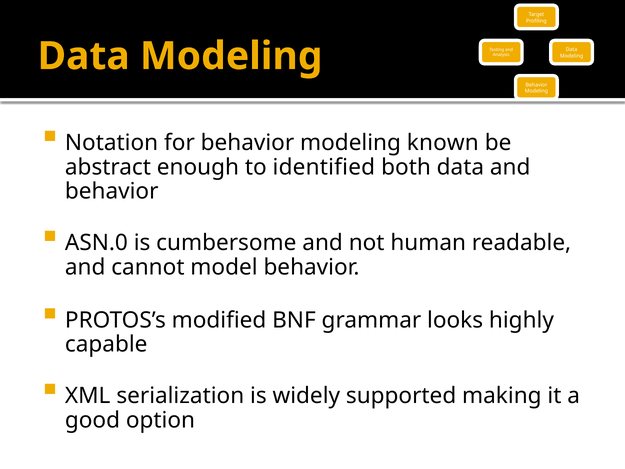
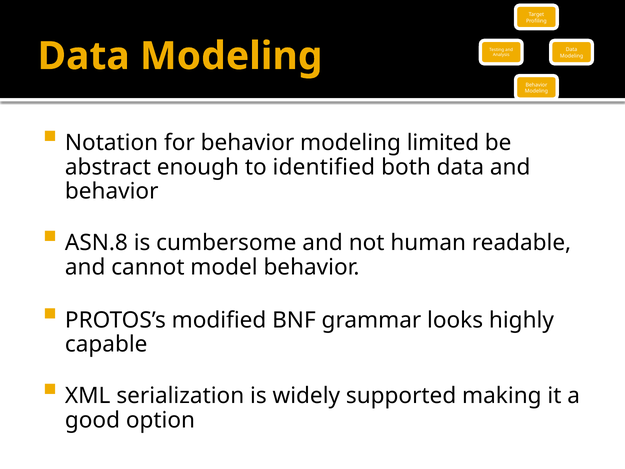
known: known -> limited (443, 143)
ASN.0: ASN.0 -> ASN.8 (96, 243)
